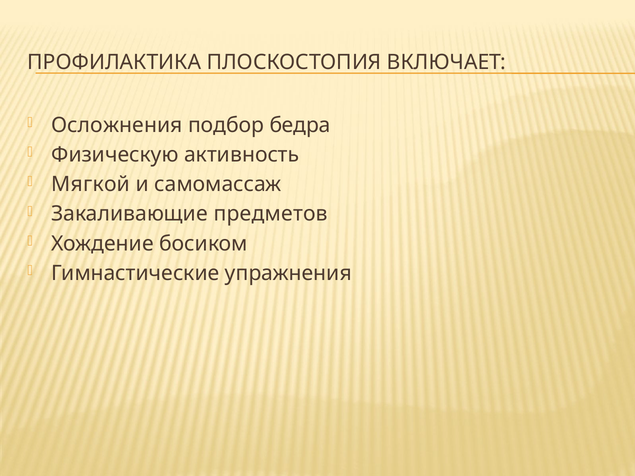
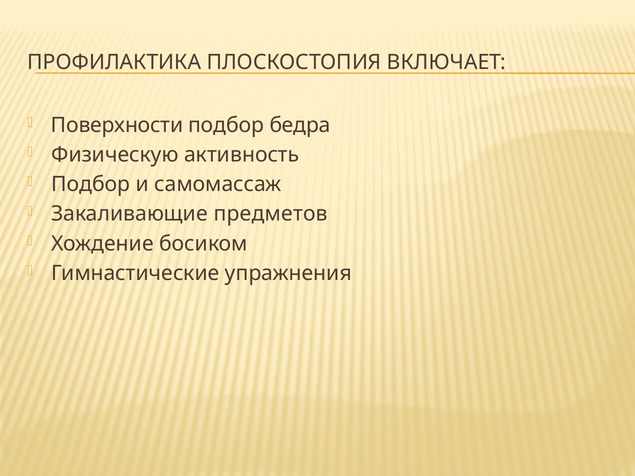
Осложнения: Осложнения -> Поверхности (117, 125)
Мягкой: Мягкой -> Подбор (91, 184)
